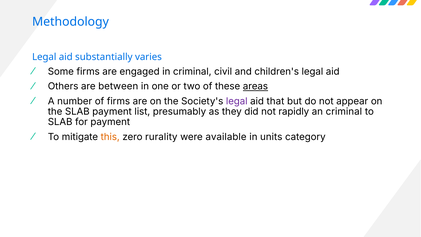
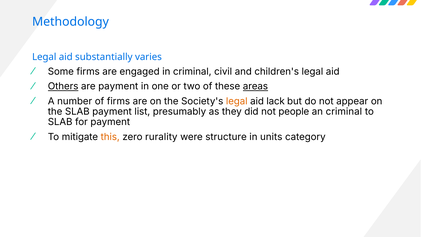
Others underline: none -> present (63, 86)
are between: between -> payment (118, 86)
legal colour: purple -> orange (237, 101)
that: that -> lack (276, 101)
rapidly: rapidly -> people (294, 112)
available: available -> structure (226, 137)
